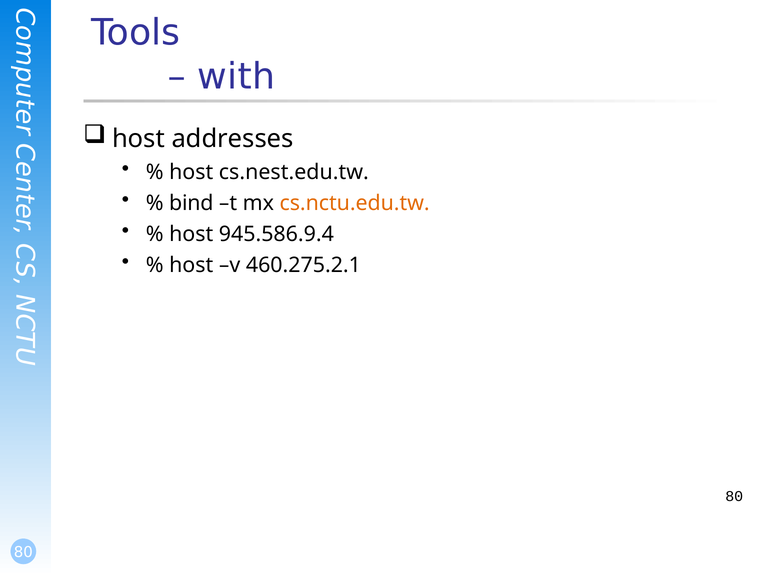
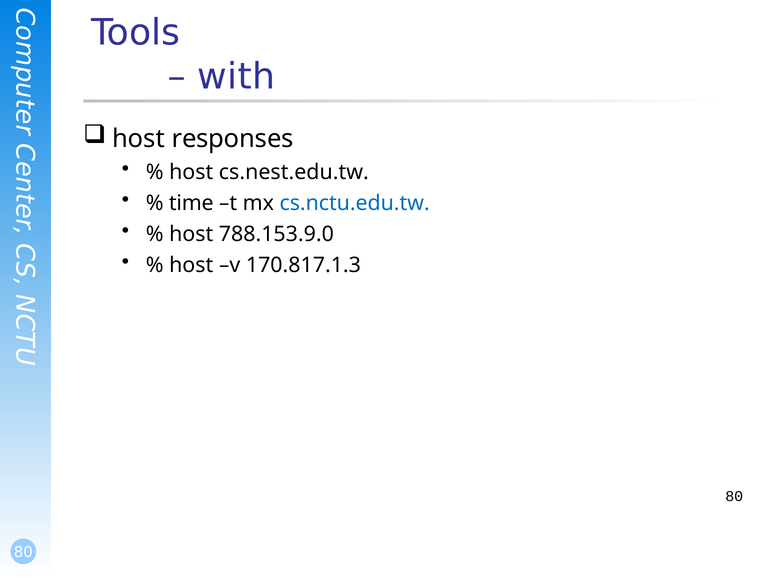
addresses: addresses -> responses (233, 139)
bind: bind -> time (191, 203)
cs.nctu.edu.tw colour: orange -> blue (355, 203)
945.586.9.4: 945.586.9.4 -> 788.153.9.0 (276, 234)
460.275.2.1: 460.275.2.1 -> 170.817.1.3 (303, 265)
